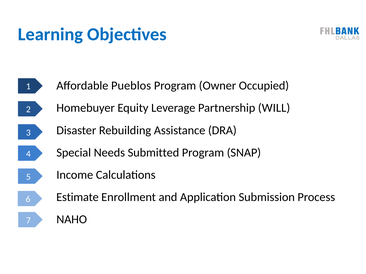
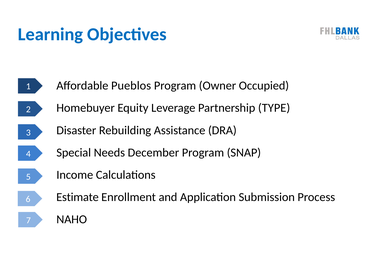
WILL: WILL -> TYPE (274, 108)
Submitted: Submitted -> December (153, 153)
